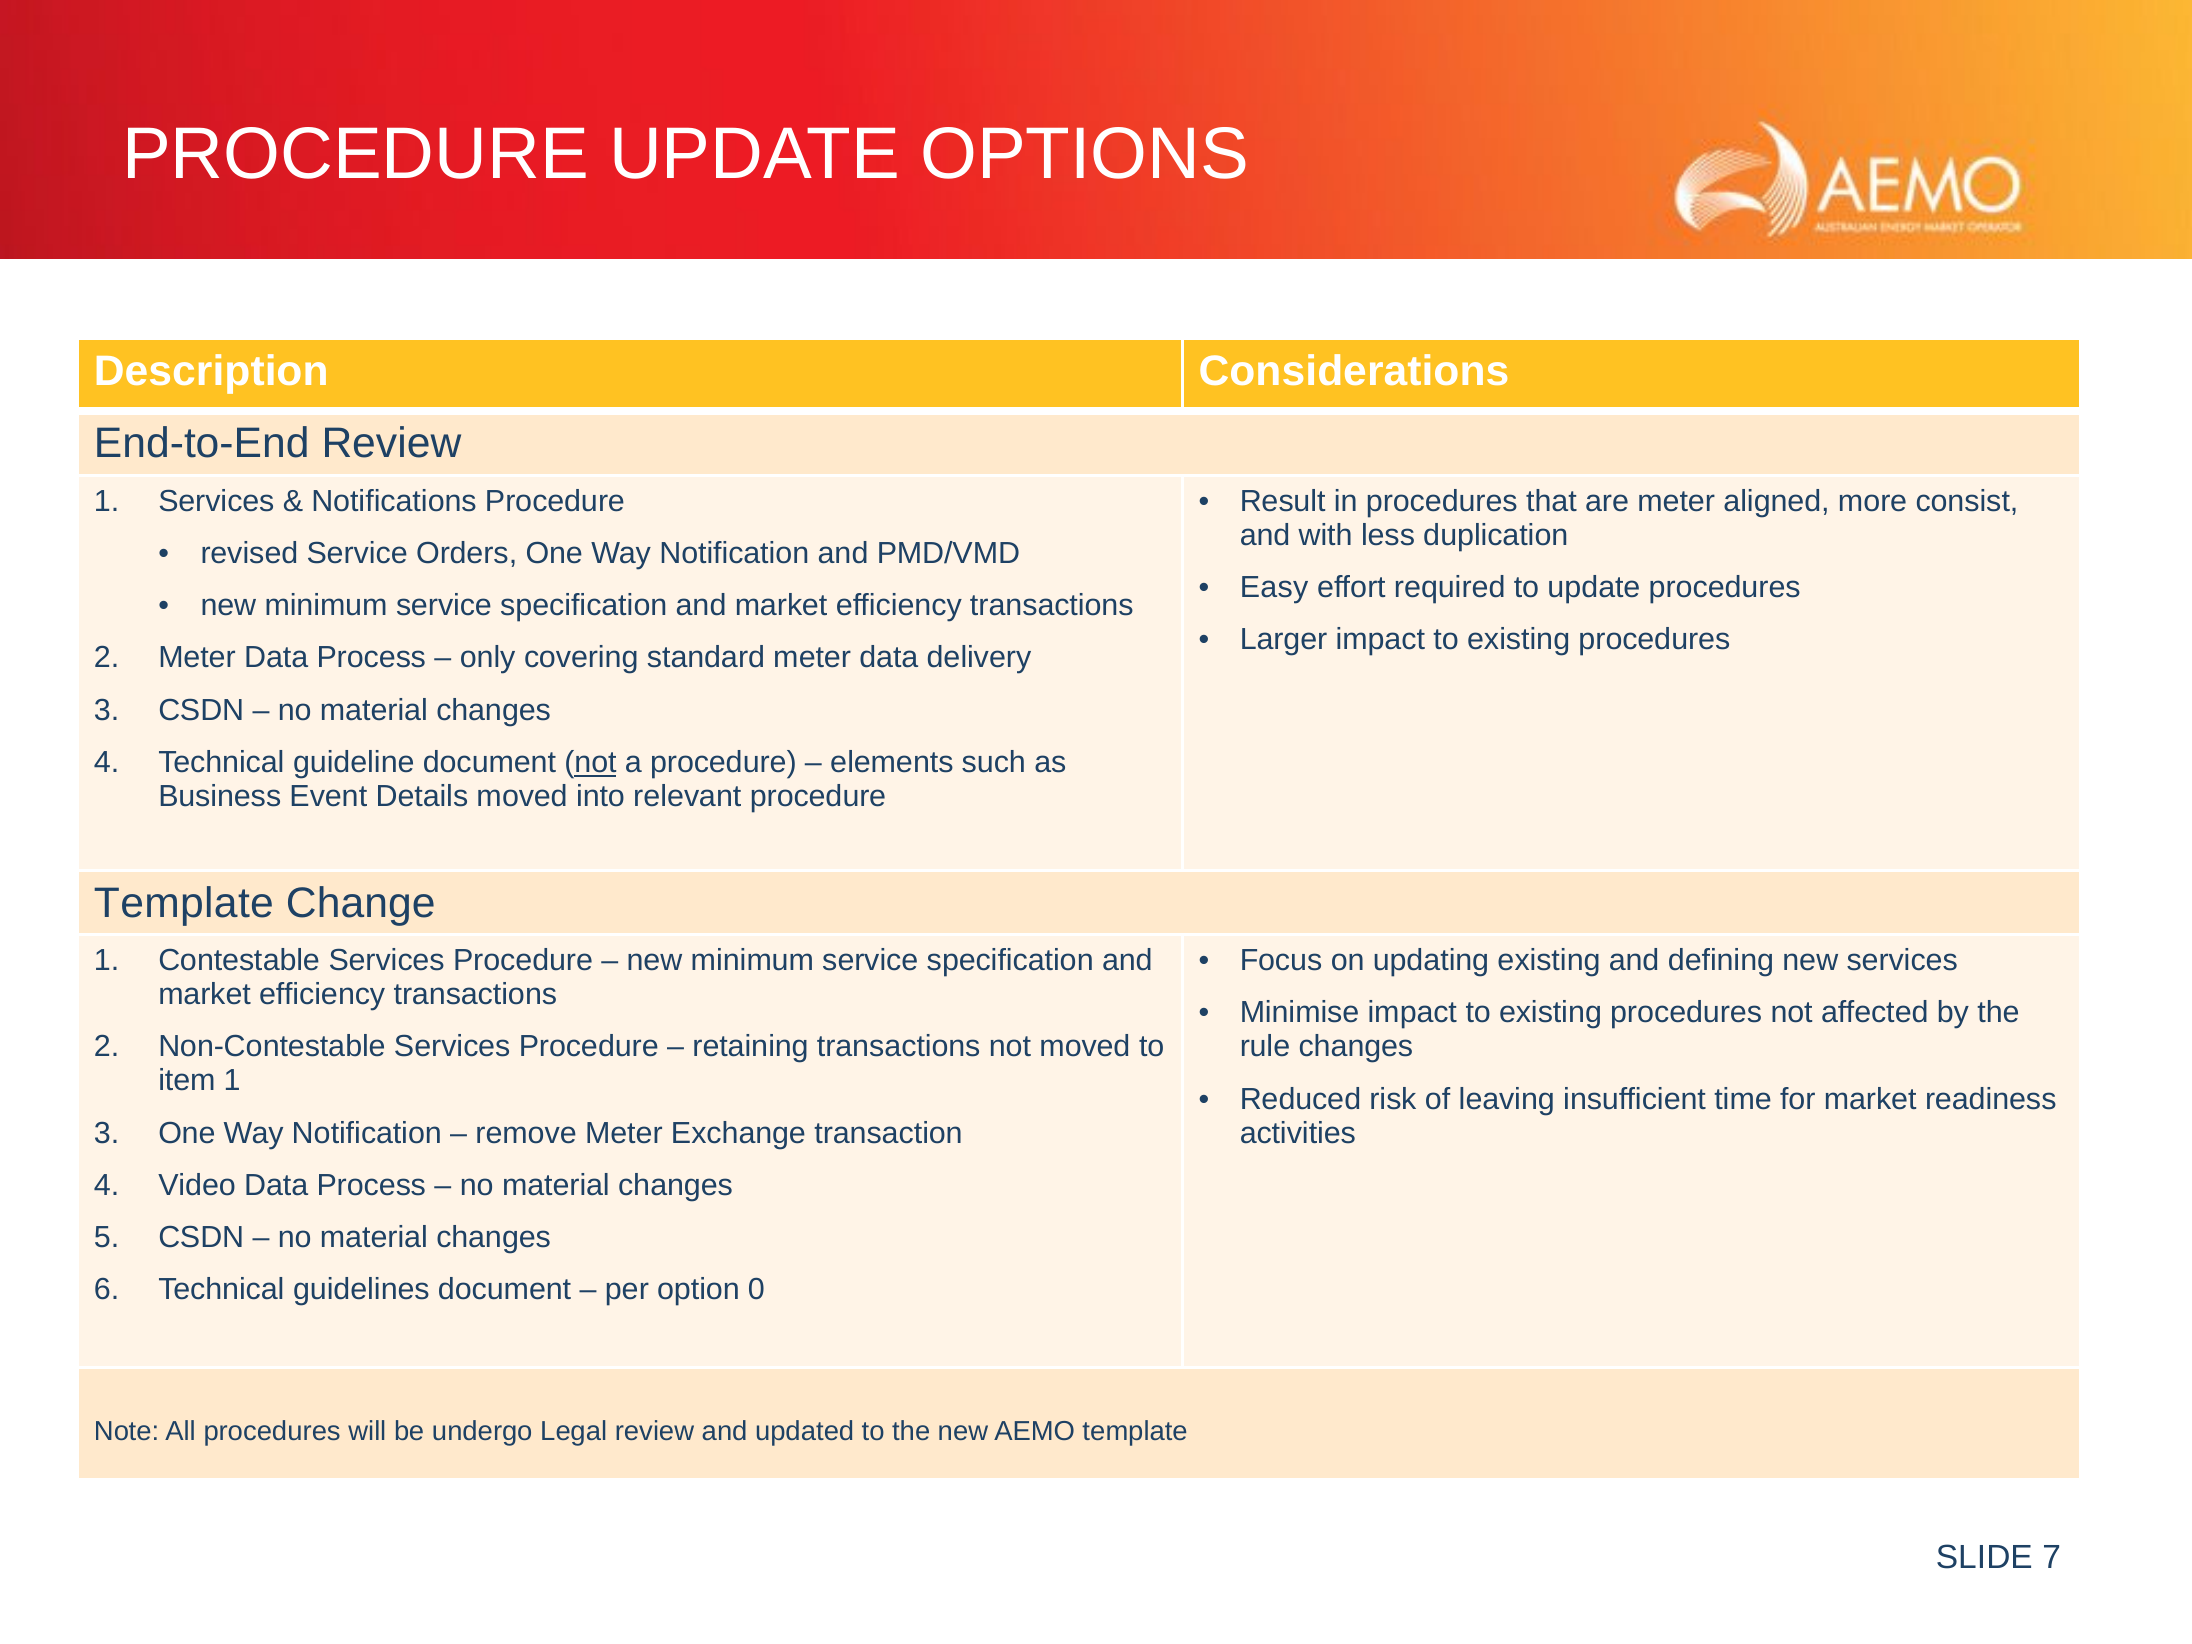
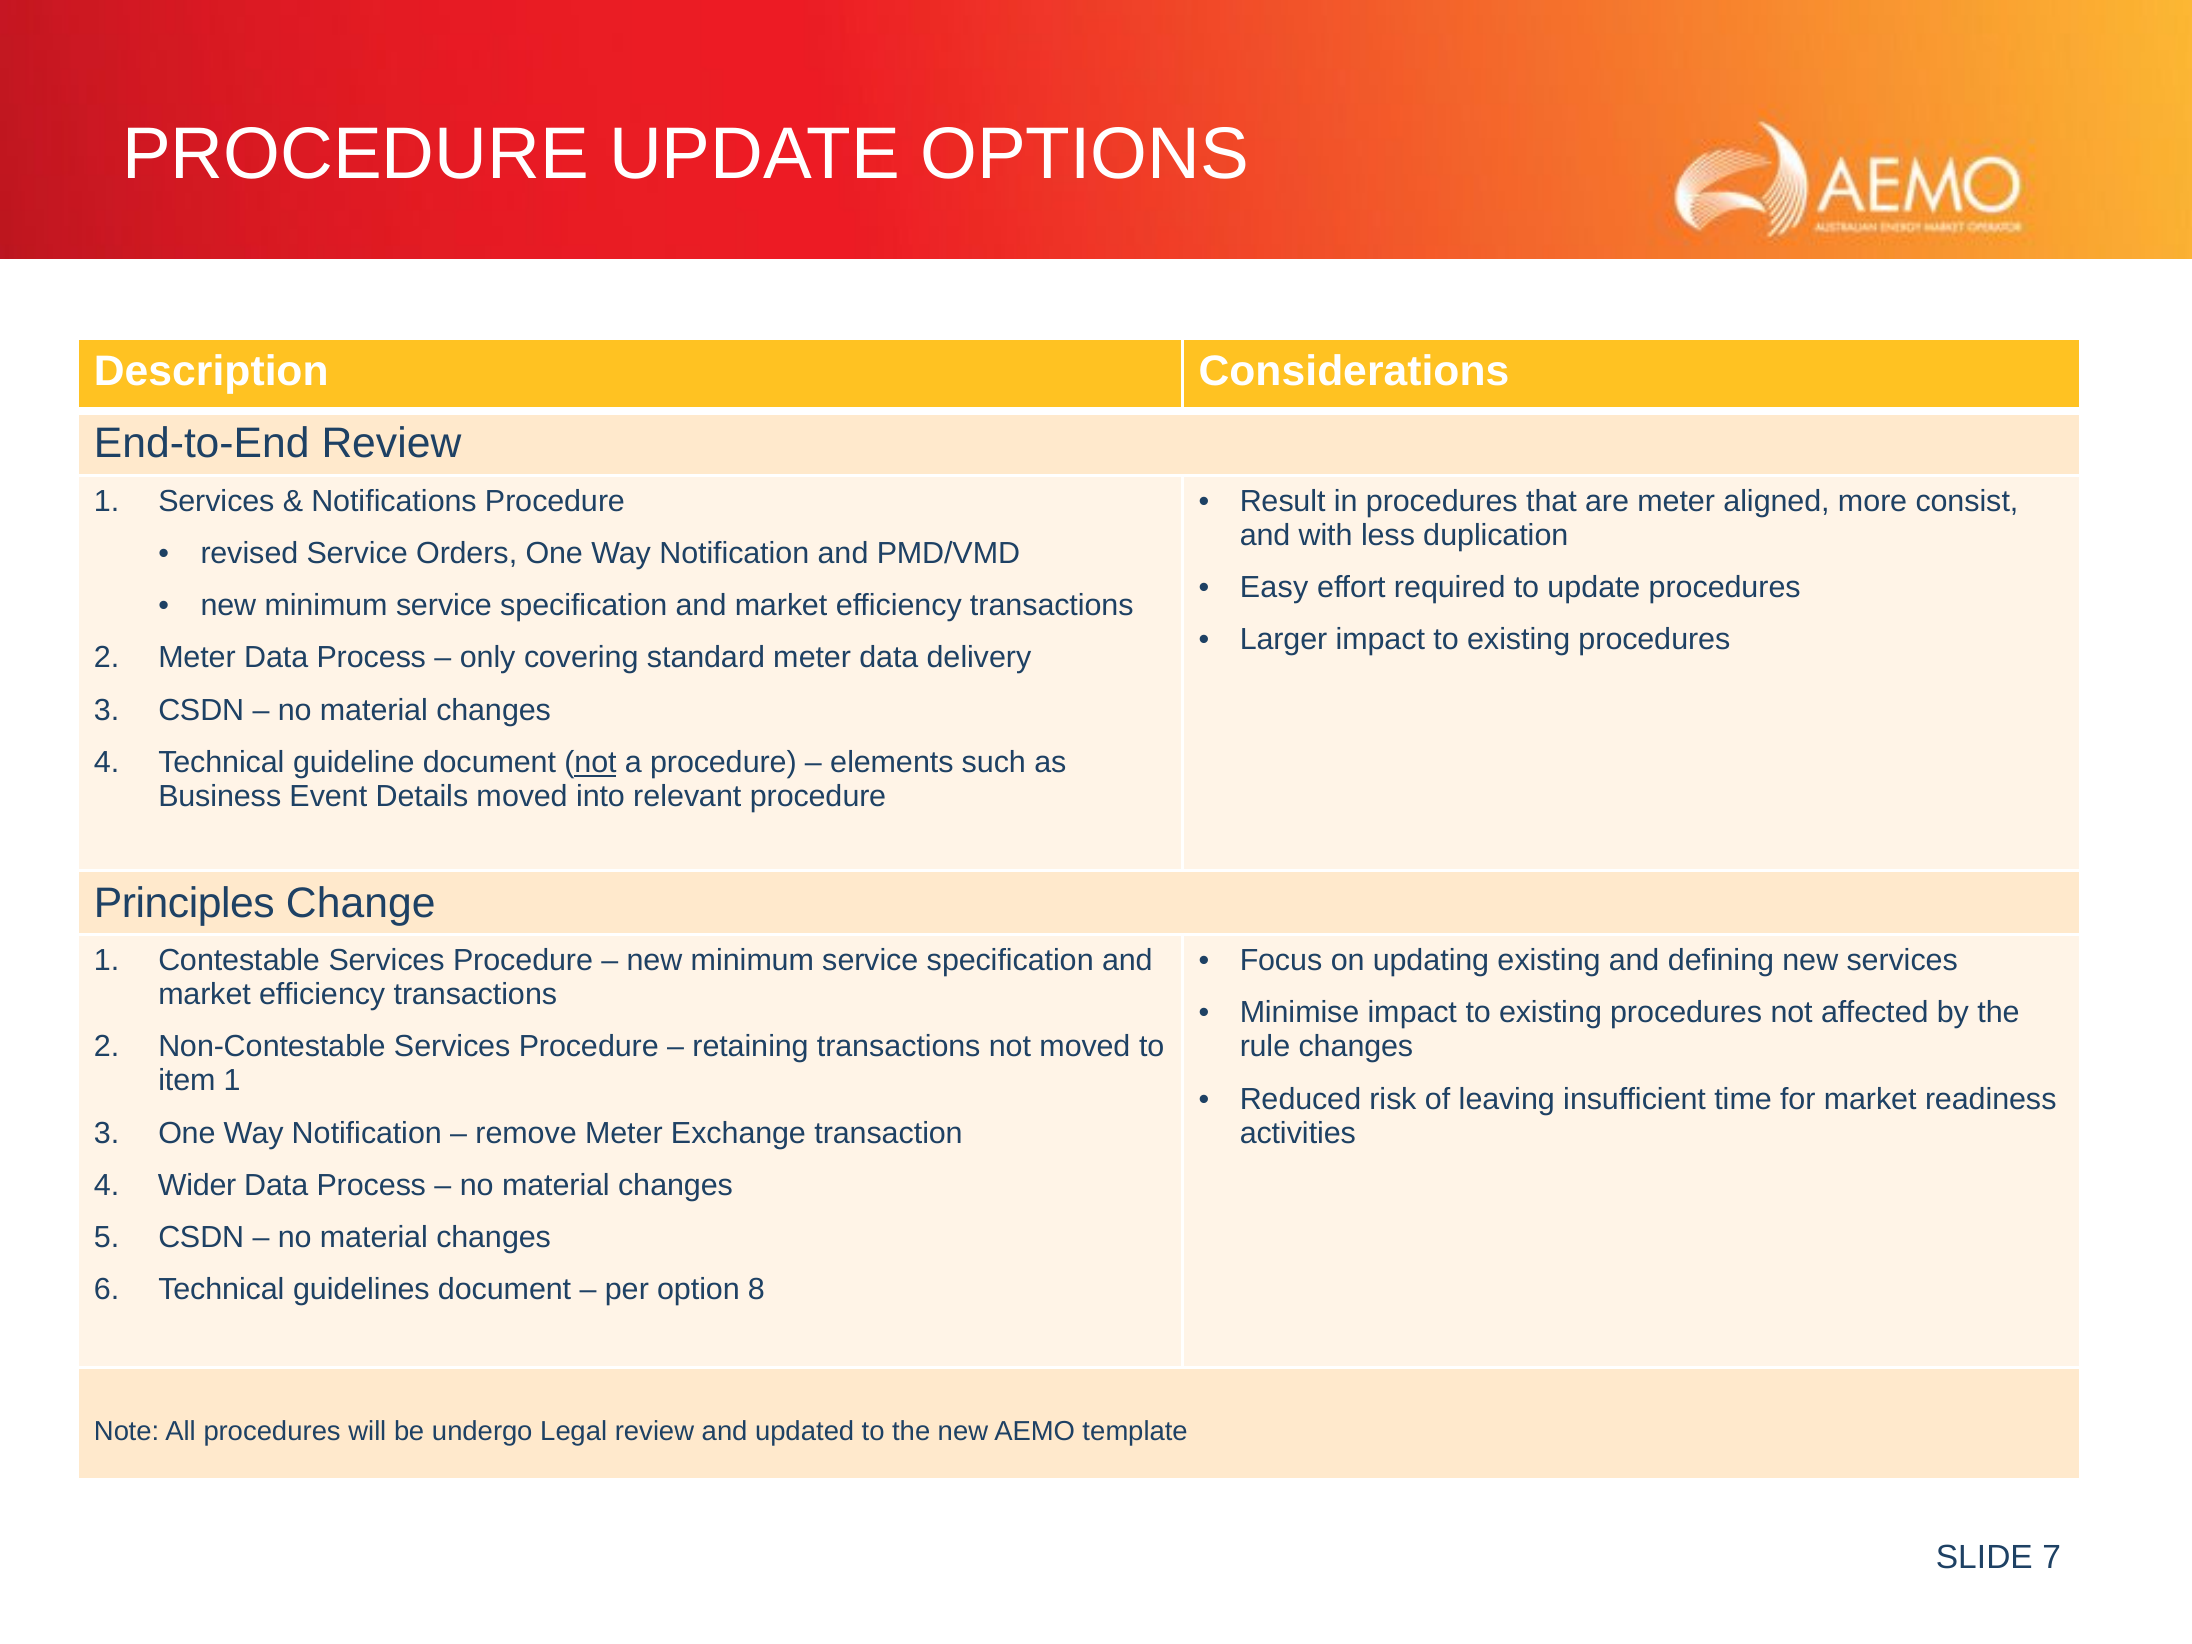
Template: Template -> Principles (184, 903)
Video: Video -> Wider (197, 1185)
0: 0 -> 8 (756, 1290)
